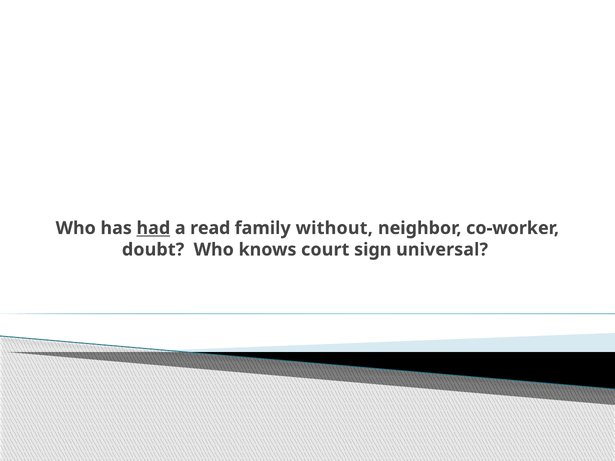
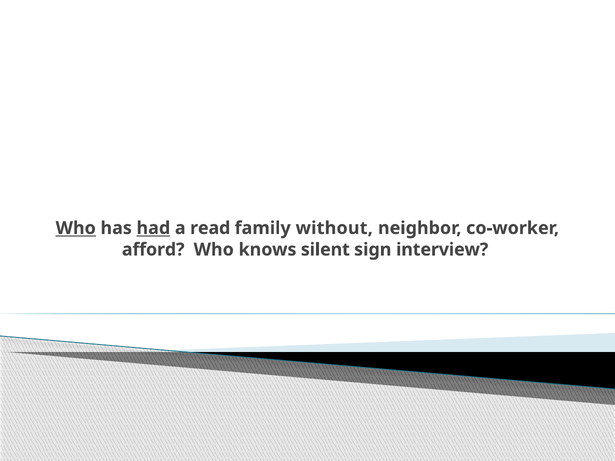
Who underline: none -> present (76, 228)
doubt: doubt -> afford (153, 250)
court: court -> silent (325, 250)
universal: universal -> interview (442, 250)
